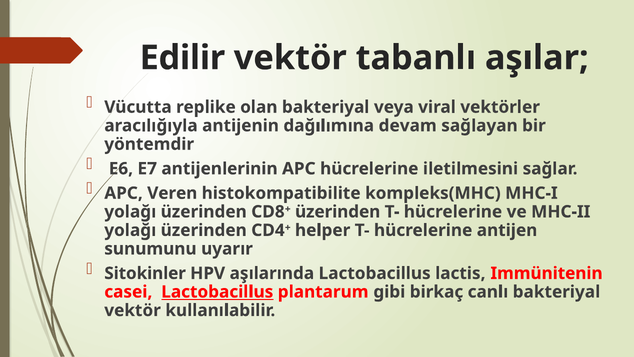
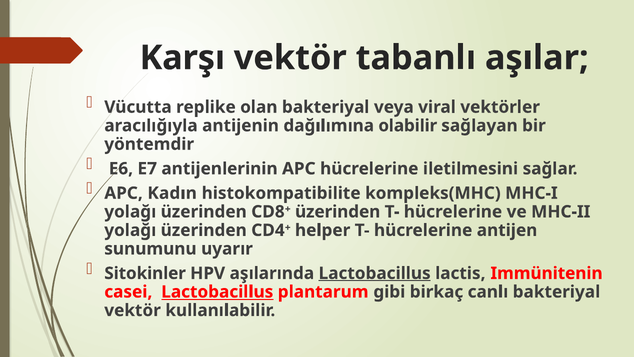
Edilir: Edilir -> Karşı (182, 58)
devam: devam -> olabilir (408, 126)
Veren: Veren -> Kadın (172, 193)
Lactobacillus underline: none -> present (375, 273)
